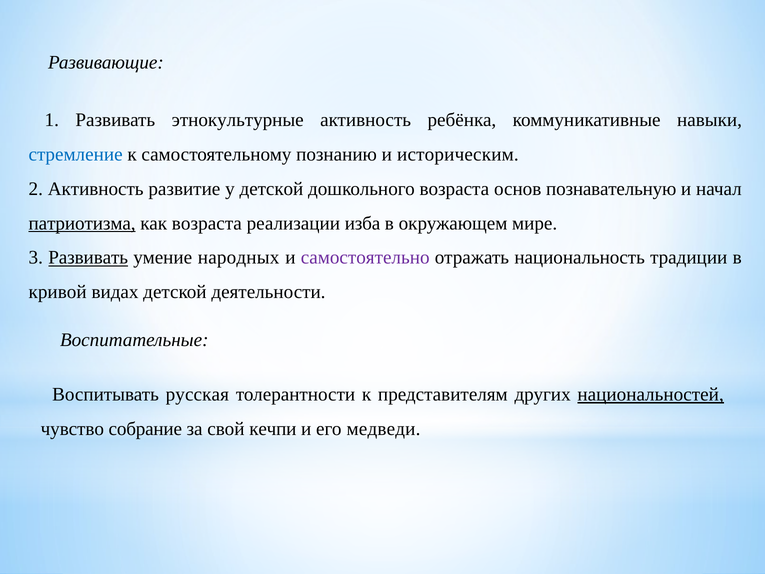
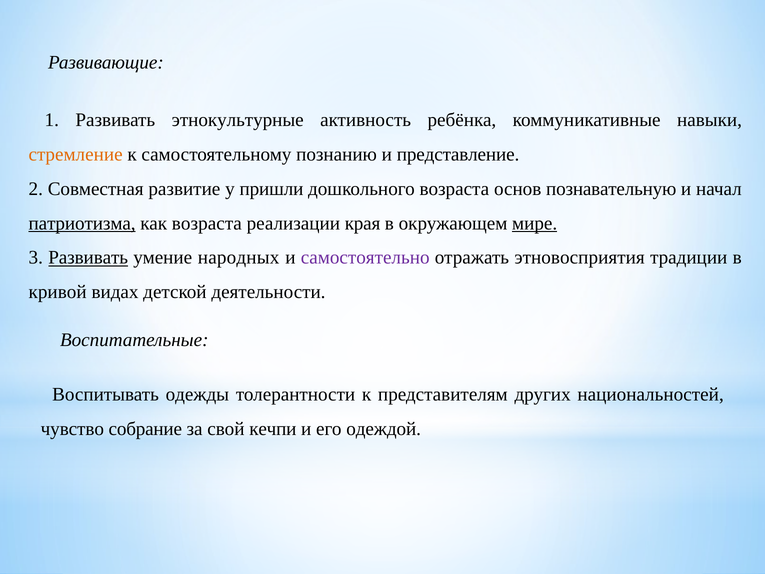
стремление colour: blue -> orange (76, 154)
историческим: историческим -> представление (458, 154)
2 Активность: Активность -> Совместная (96, 189)
у детской: детской -> пришли (272, 189)
изба: изба -> края (363, 223)
мире underline: none -> present (535, 223)
национальность: национальность -> этновосприятия (580, 258)
русская: русская -> одежды (197, 394)
национальностей underline: present -> none (651, 394)
медведи: медведи -> одеждой (384, 429)
